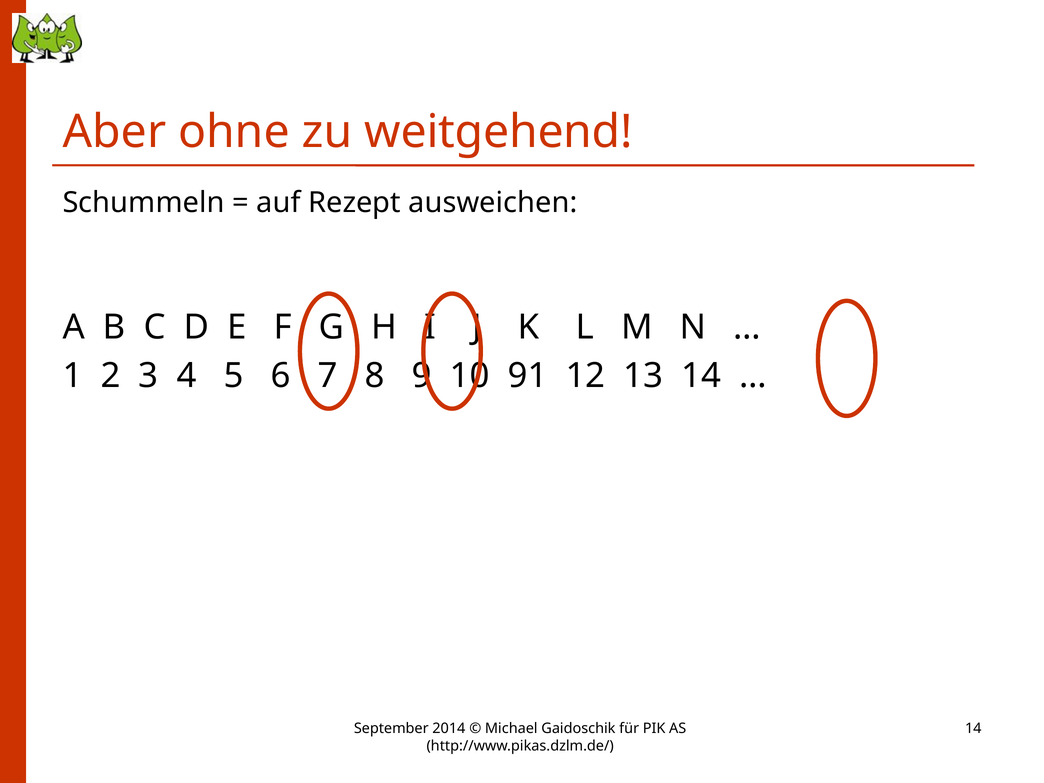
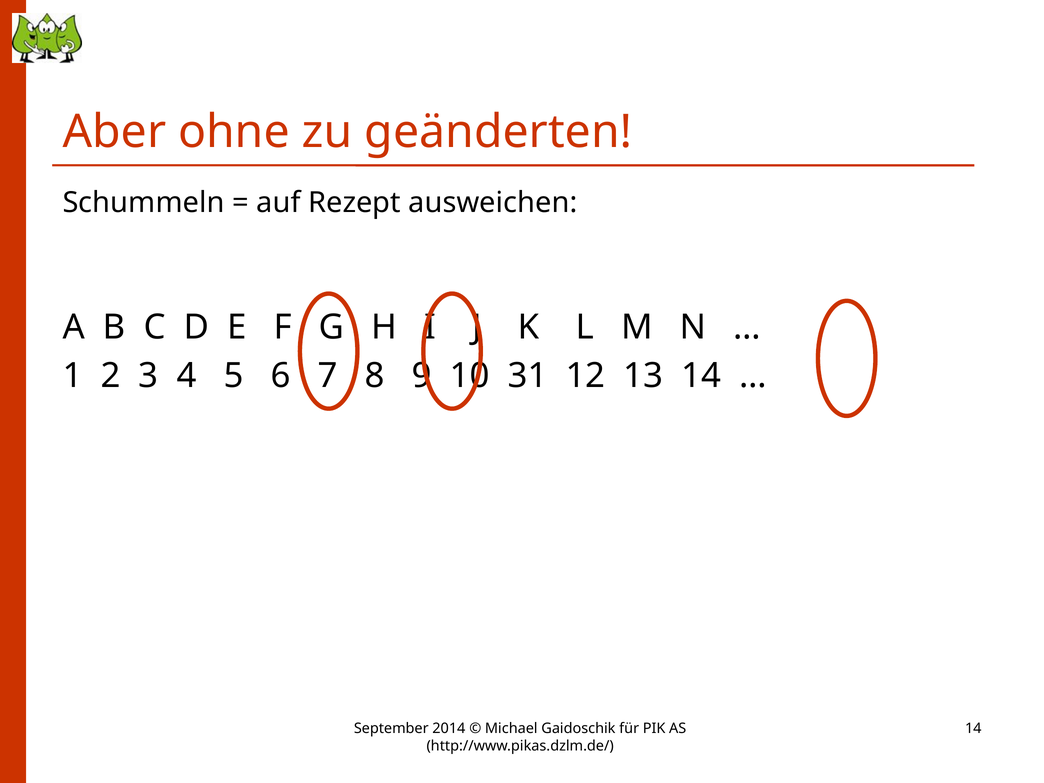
weitgehend: weitgehend -> geänderten (498, 132)
91: 91 -> 31 (528, 376)
